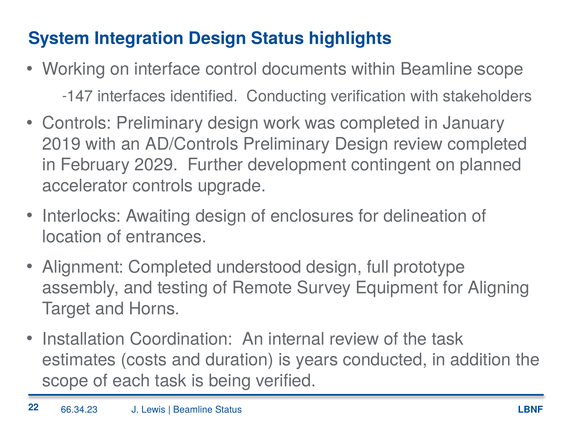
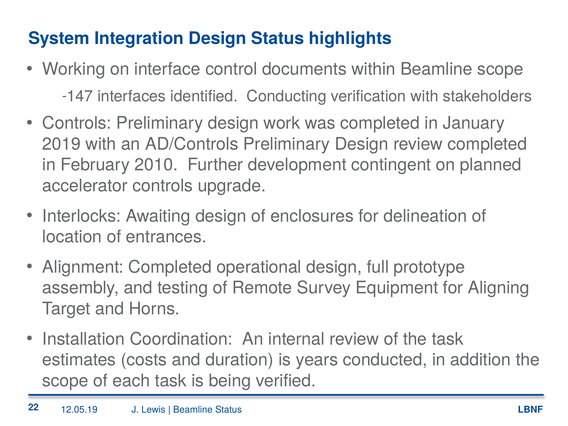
2029: 2029 -> 2010 (156, 165)
understood: understood -> operational (259, 267)
66.34.23: 66.34.23 -> 12.05.19 (79, 410)
